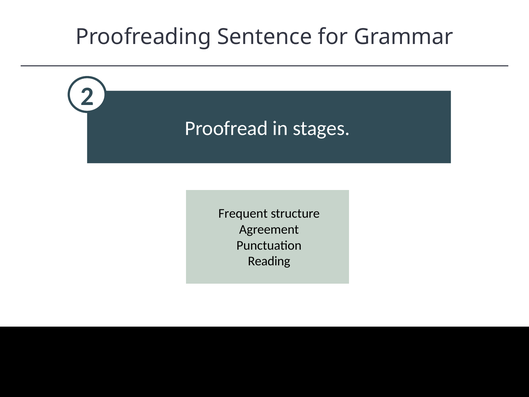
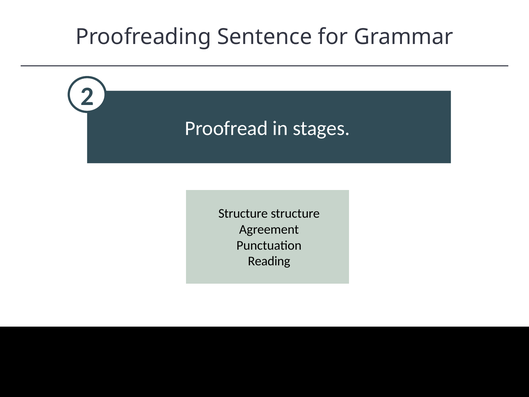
Frequent: Frequent -> Structure (243, 213)
